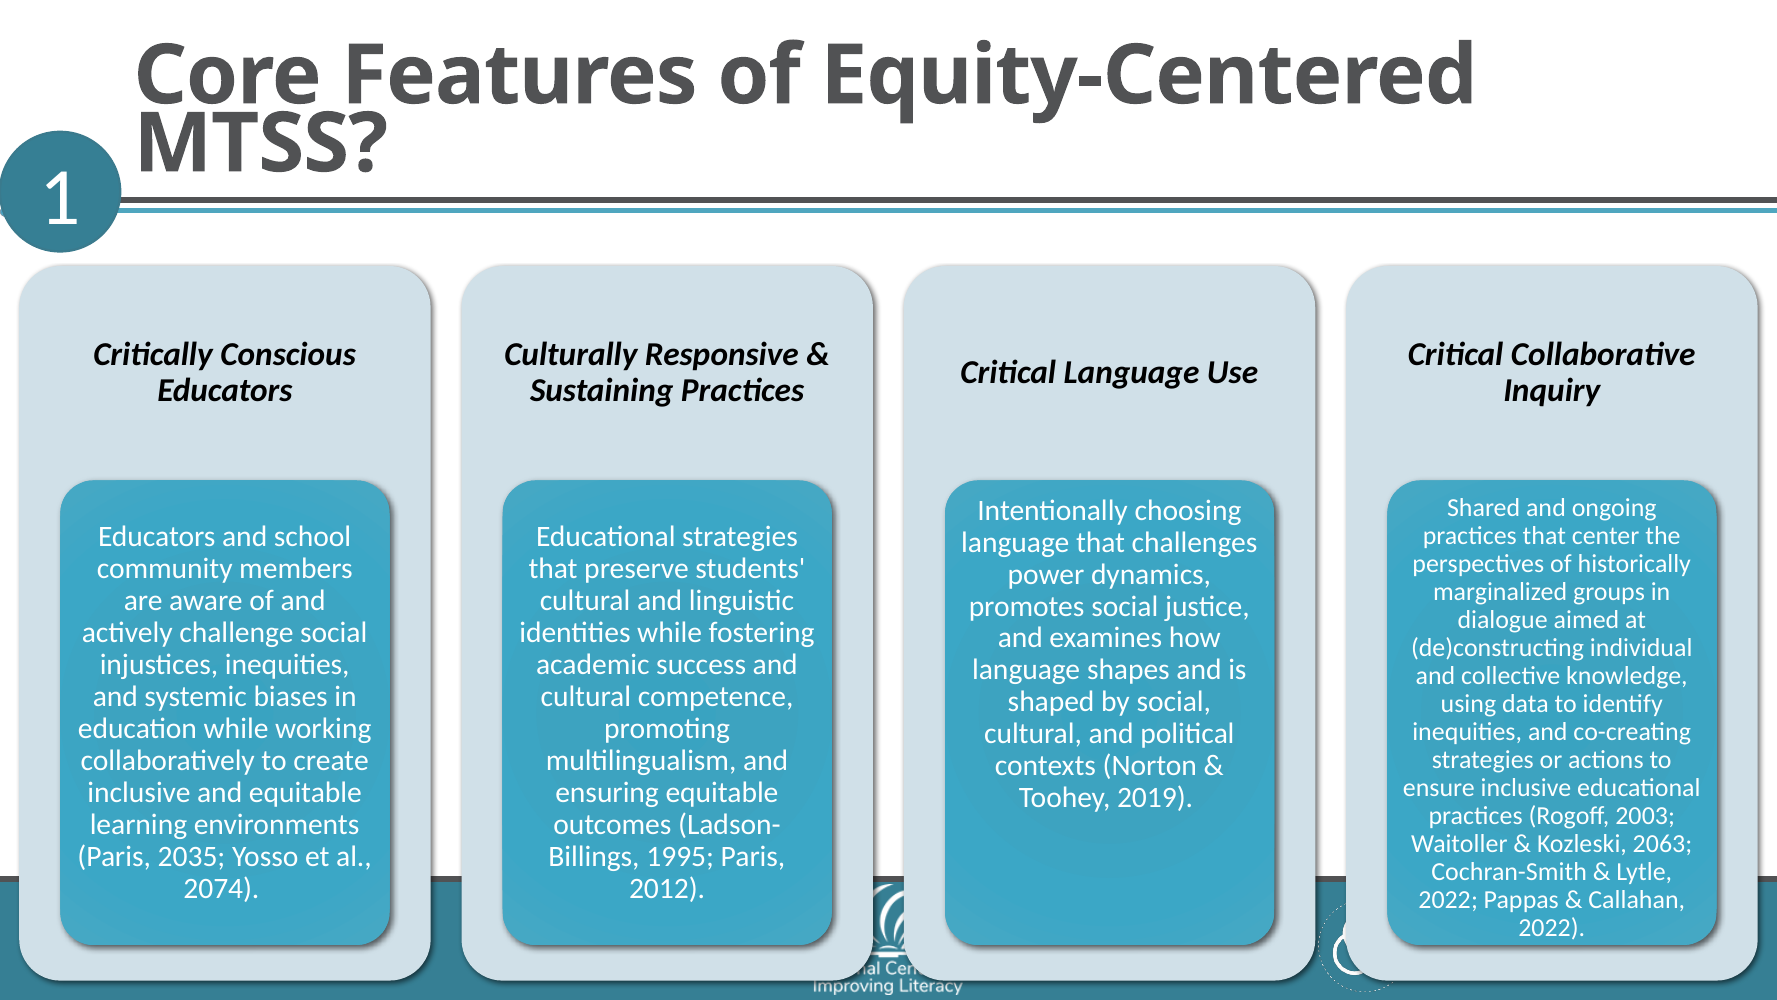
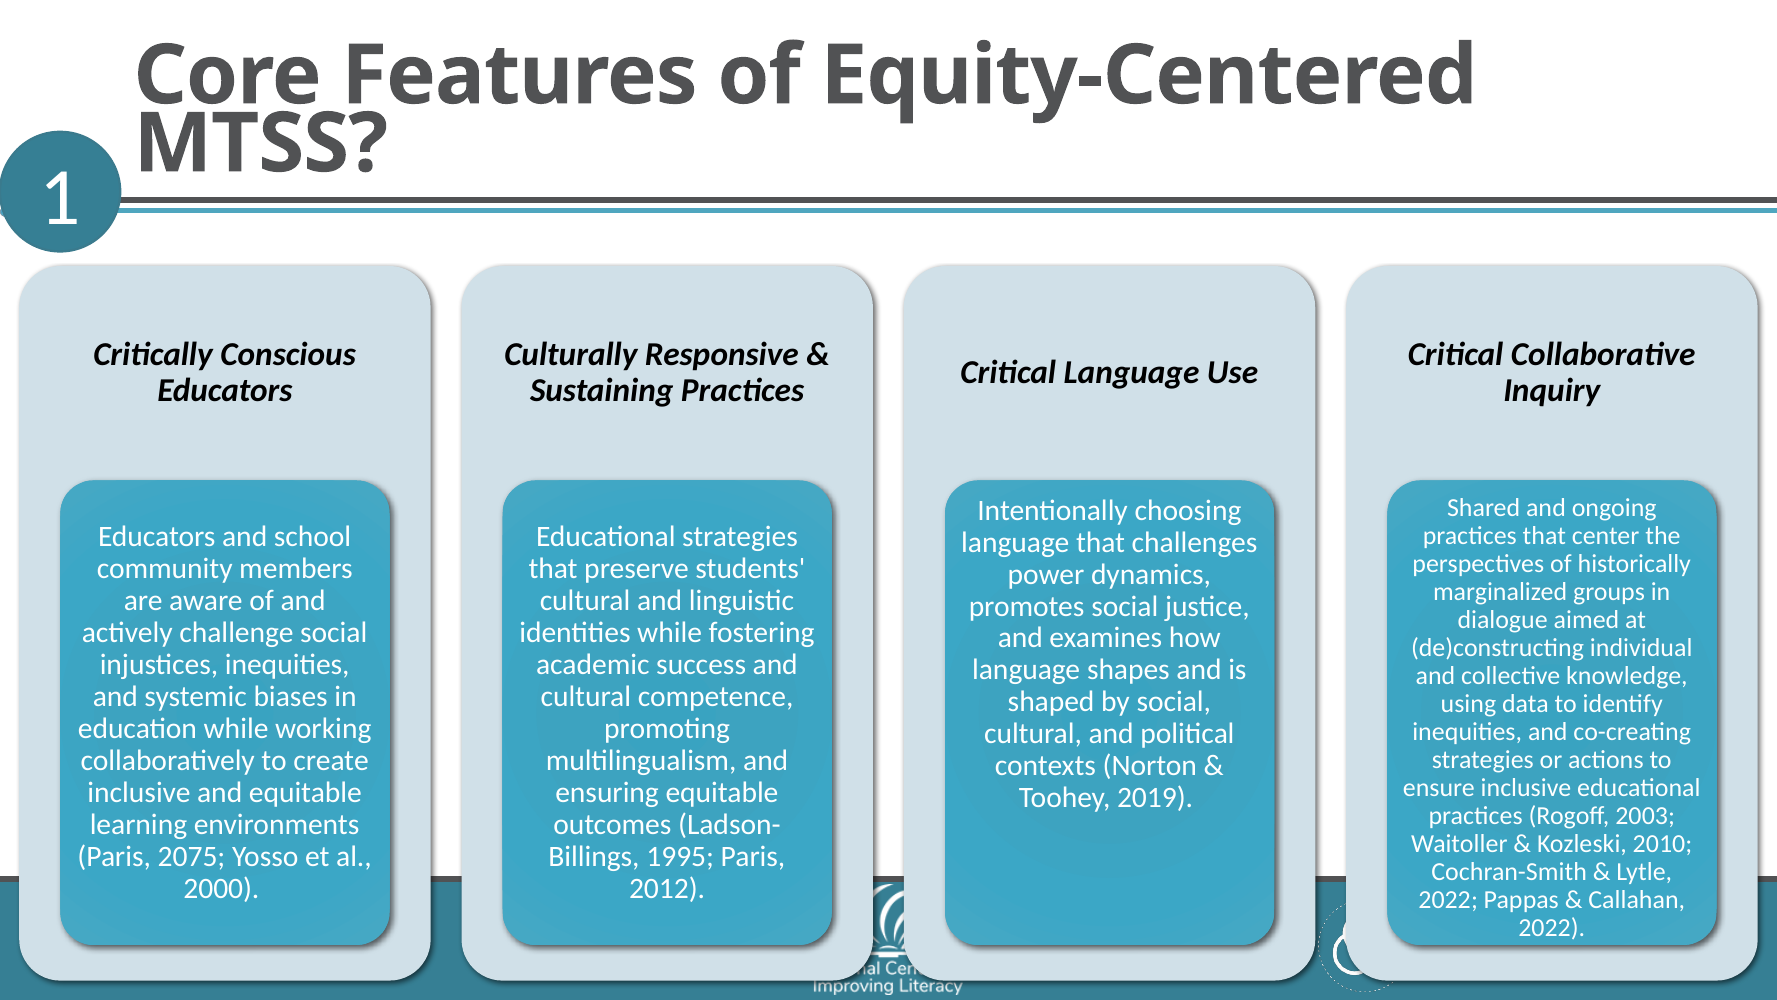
2063: 2063 -> 2010 (1662, 844)
2035: 2035 -> 2075 (192, 856)
2074: 2074 -> 2000 (221, 888)
